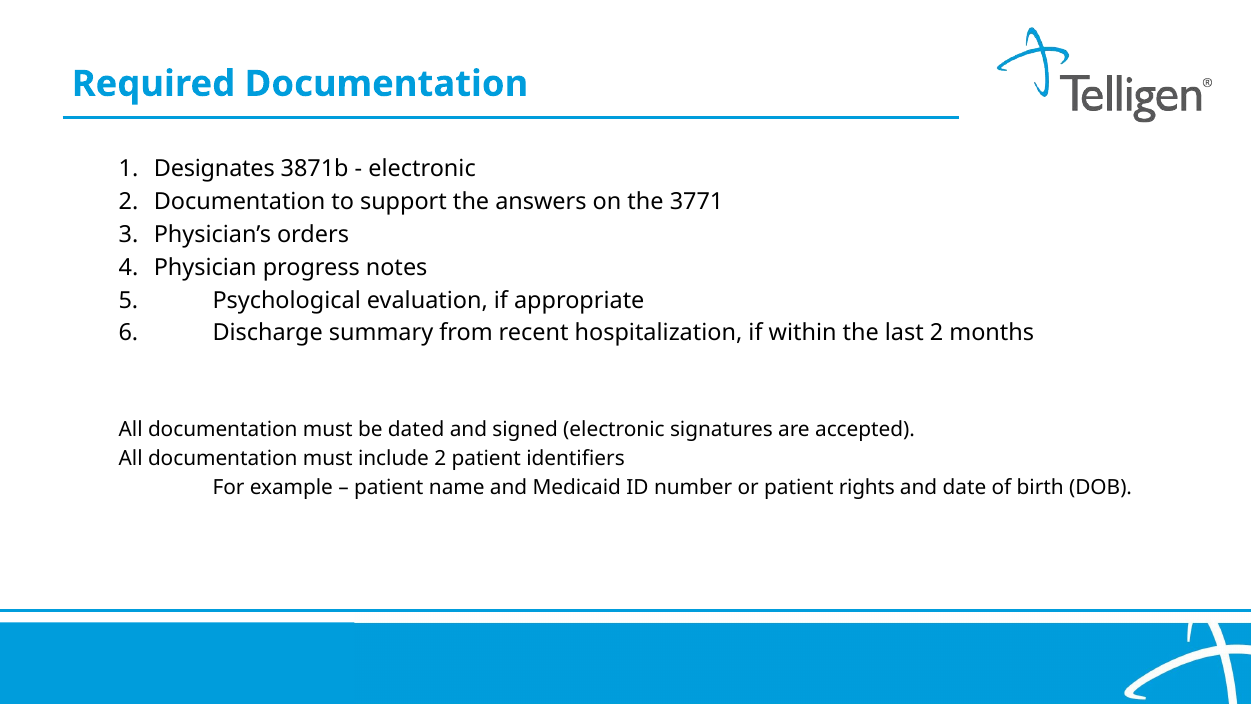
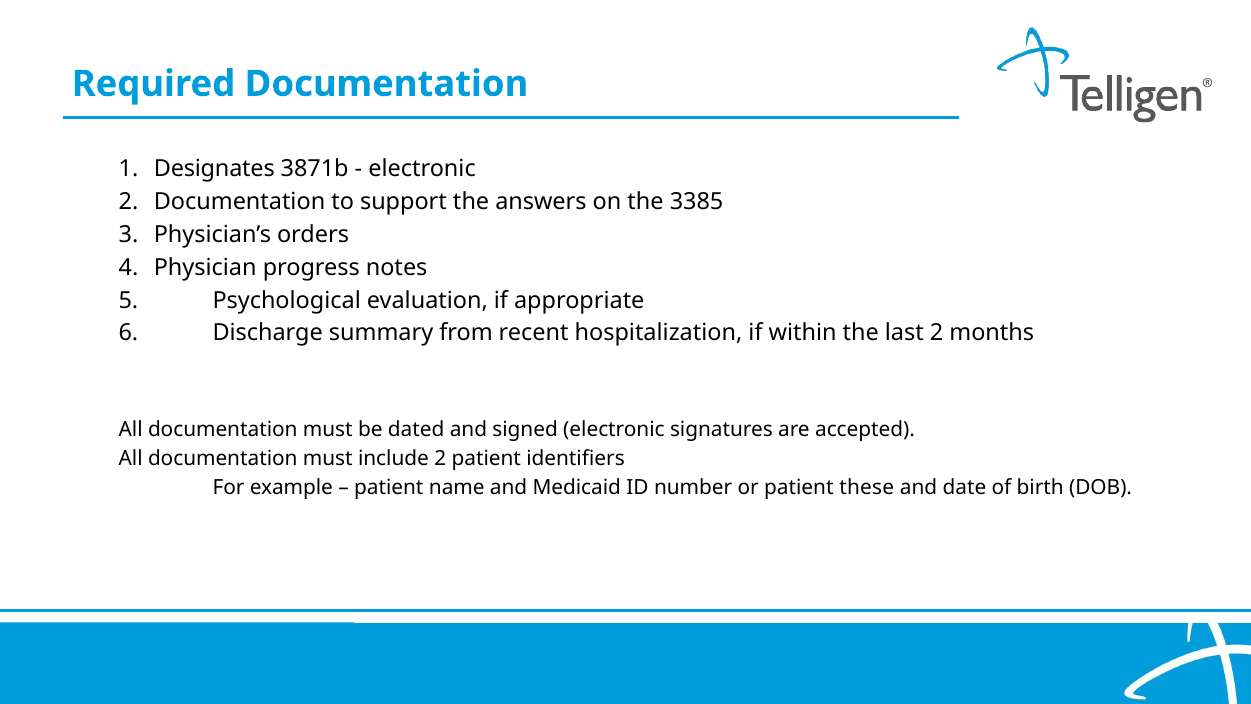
3771: 3771 -> 3385 (697, 202)
rights: rights -> these (867, 488)
